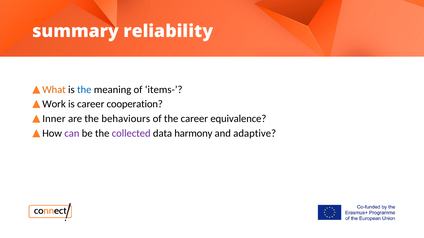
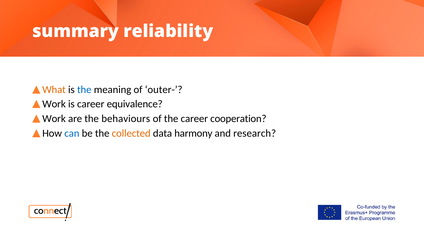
items-: items- -> outer- (164, 90)
cooperation: cooperation -> equivalence (135, 104)
Inner: Inner -> Work (54, 119)
equivalence: equivalence -> cooperation (238, 119)
can colour: purple -> blue (72, 134)
collected colour: purple -> orange (131, 134)
adaptive: adaptive -> research (255, 134)
